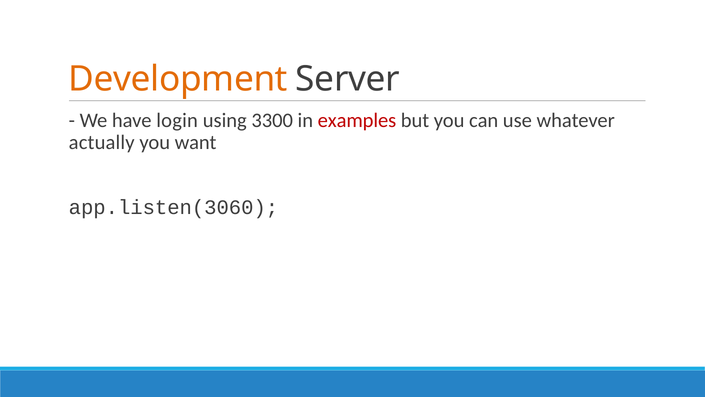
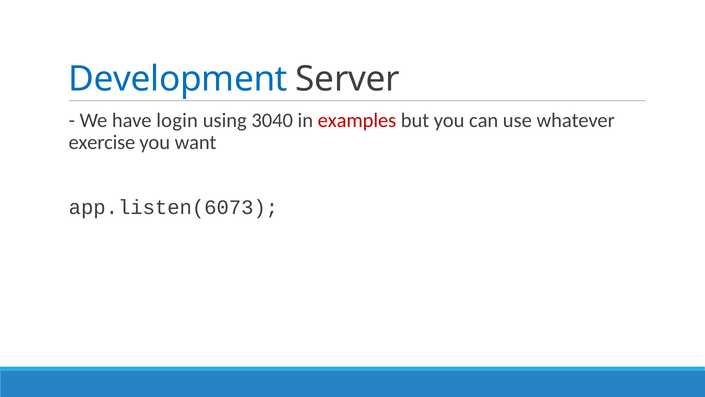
Development colour: orange -> blue (178, 79)
3300: 3300 -> 3040 (272, 120)
actually: actually -> exercise (102, 142)
app.listen(3060: app.listen(3060 -> app.listen(6073 (173, 207)
